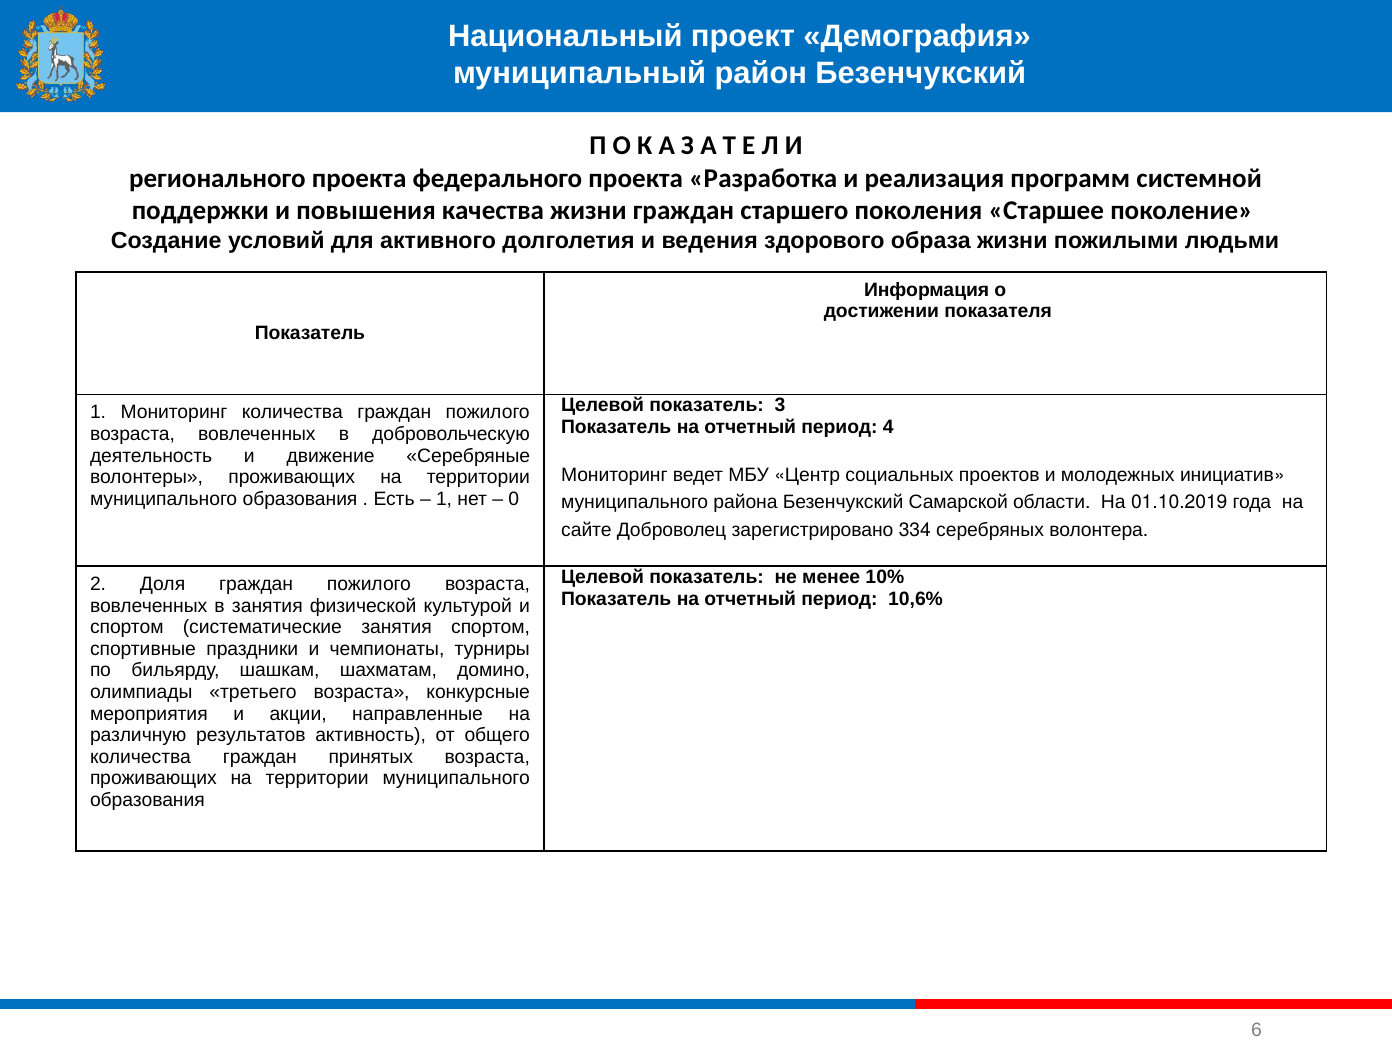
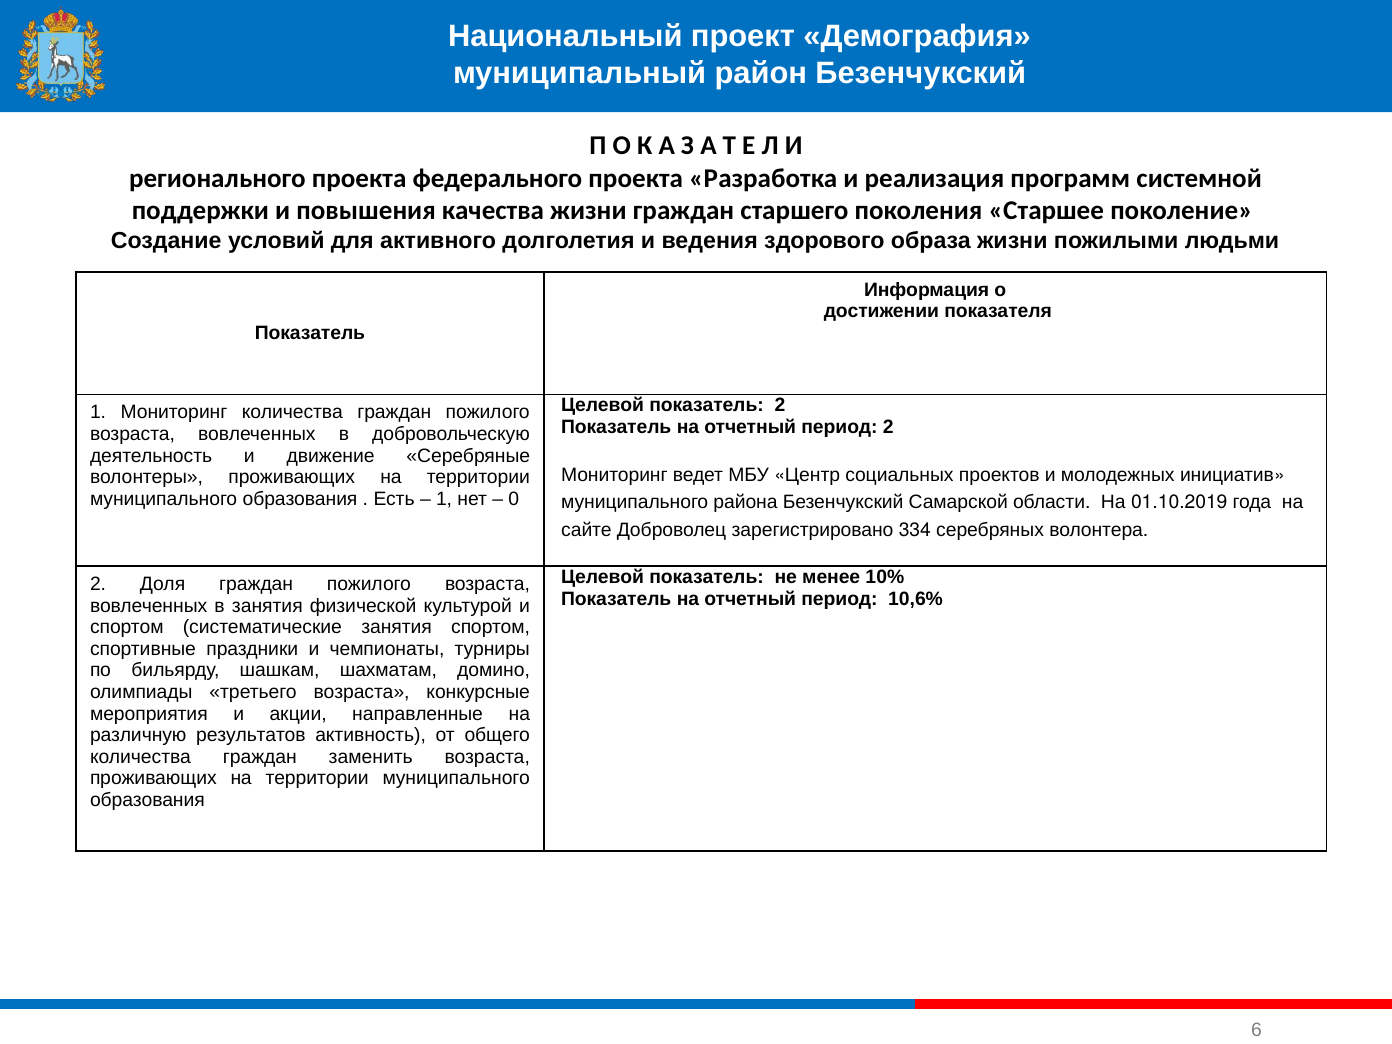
показатель 3: 3 -> 2 (780, 406)
период 4: 4 -> 2 (888, 427)
принятых: принятых -> заменить (371, 757)
